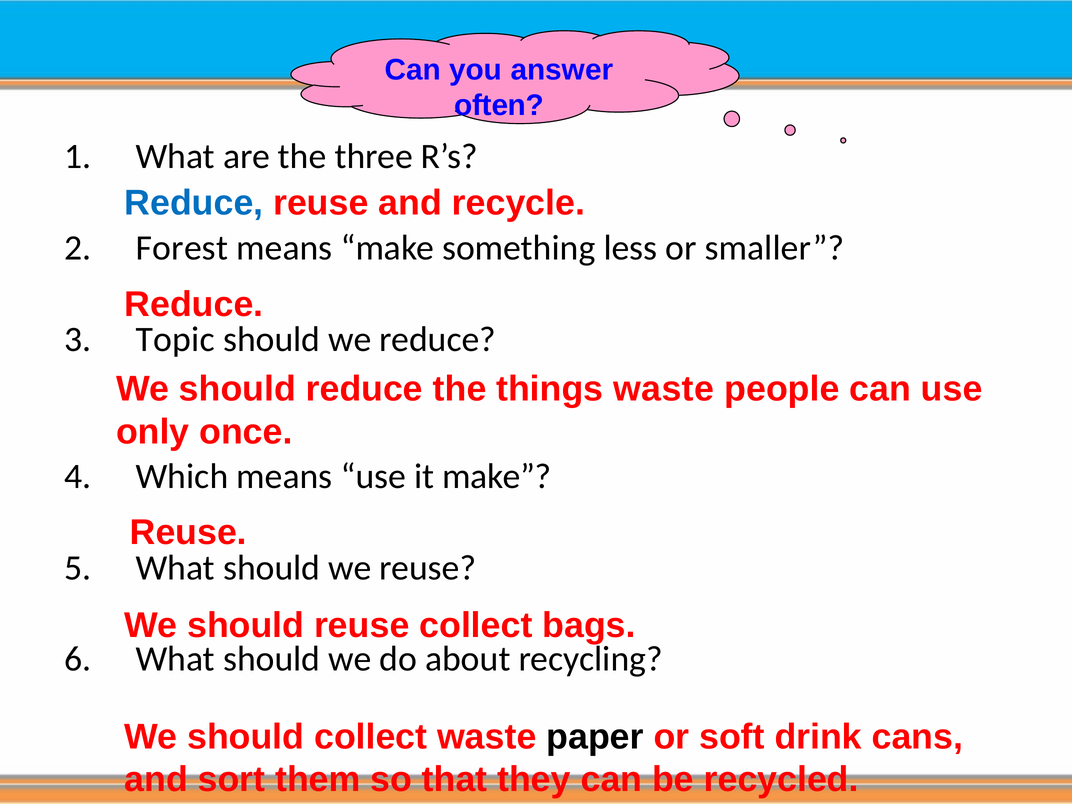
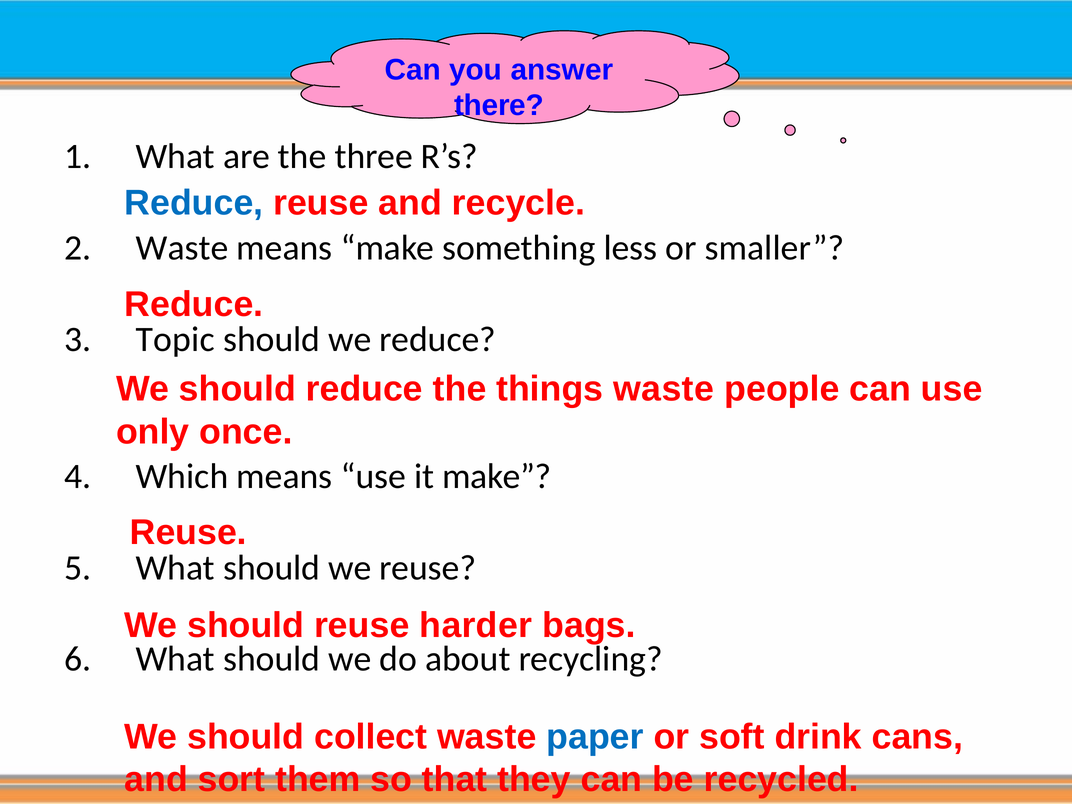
often: often -> there (499, 105)
Forest: Forest -> Waste (182, 248)
reuse collect: collect -> harder (476, 625)
paper colour: black -> blue (595, 737)
